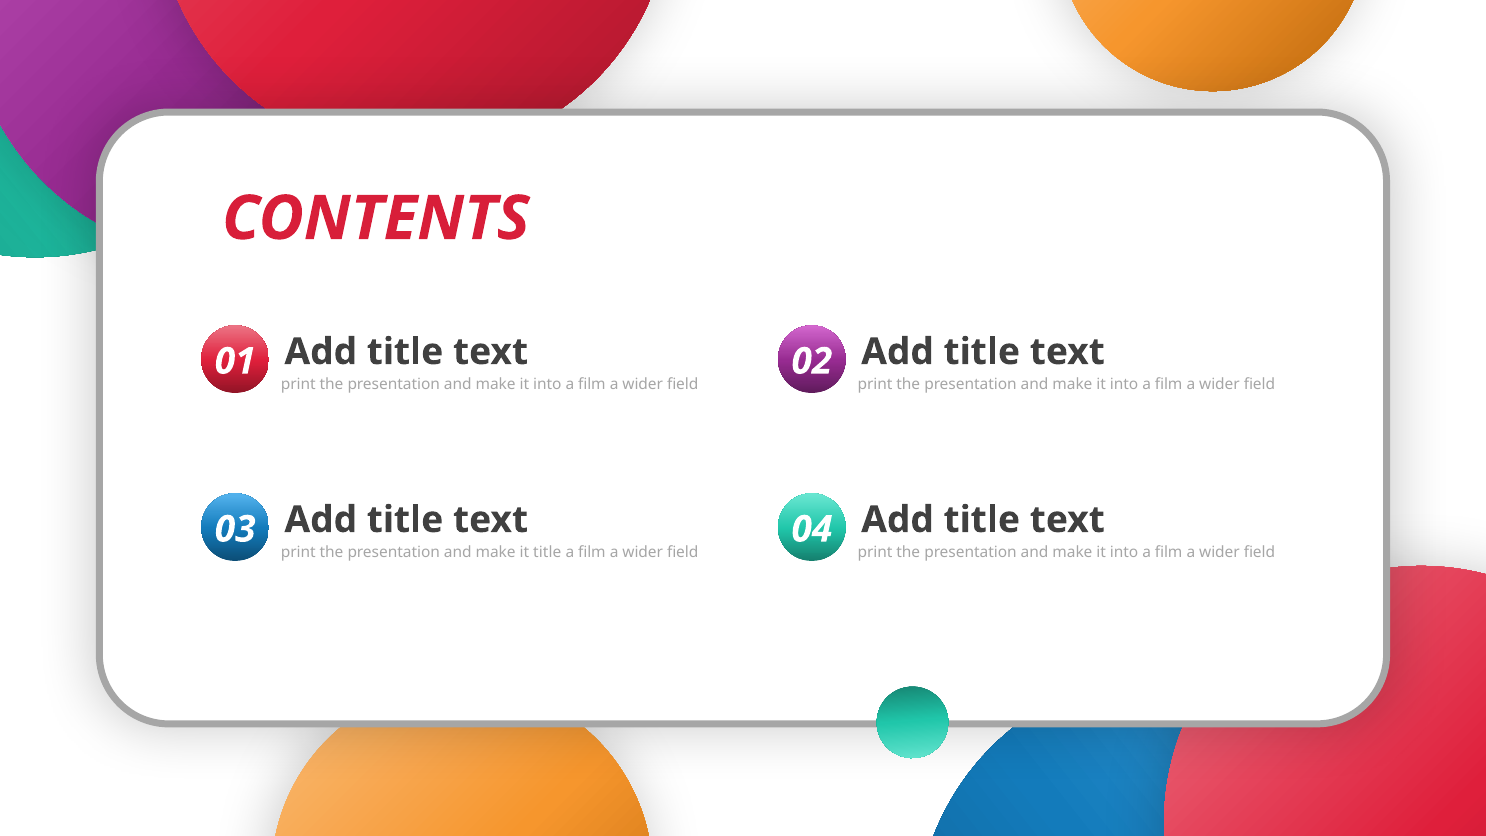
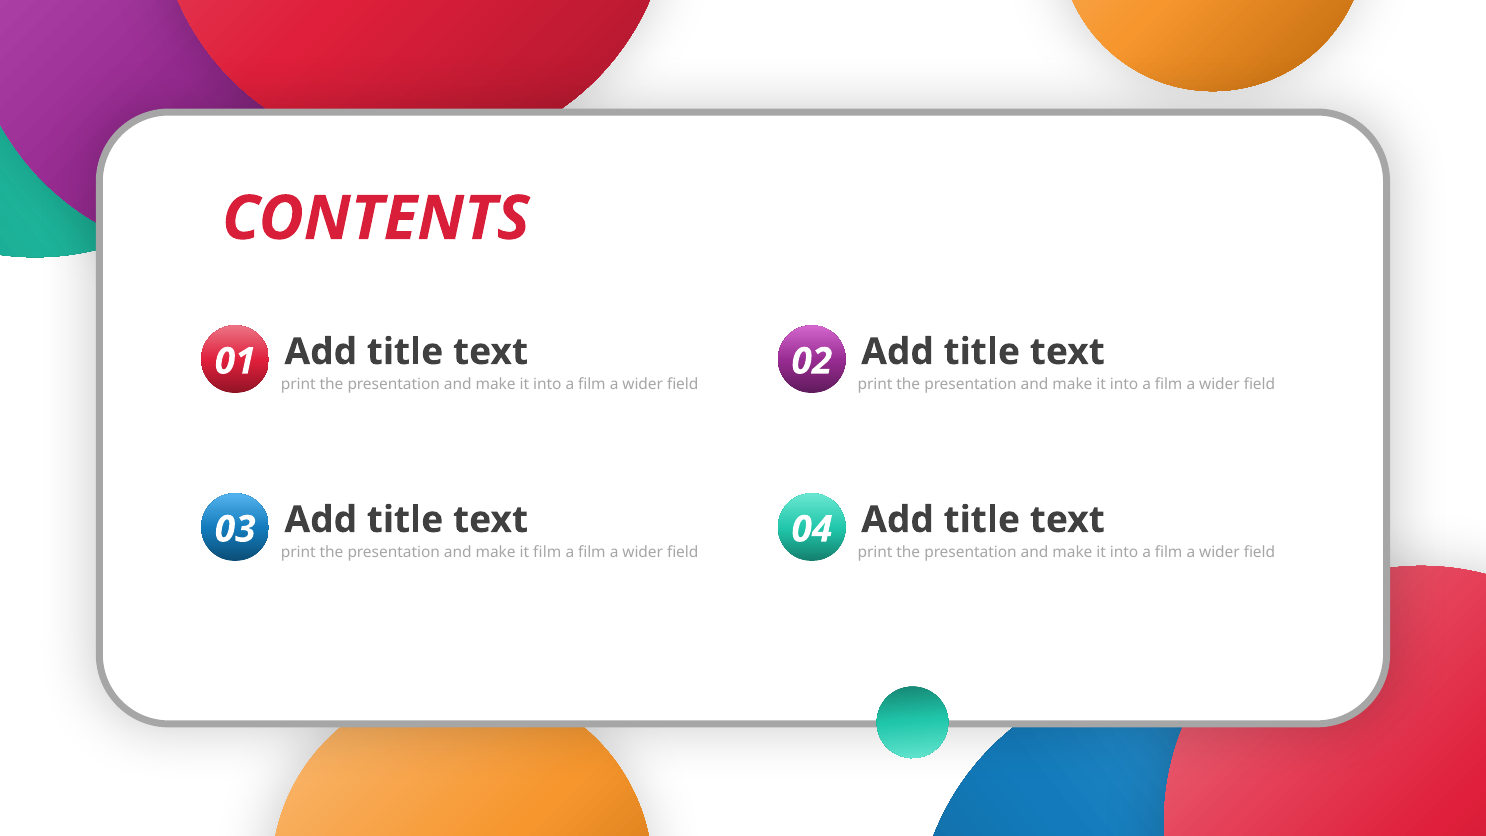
it title: title -> film (547, 553)
